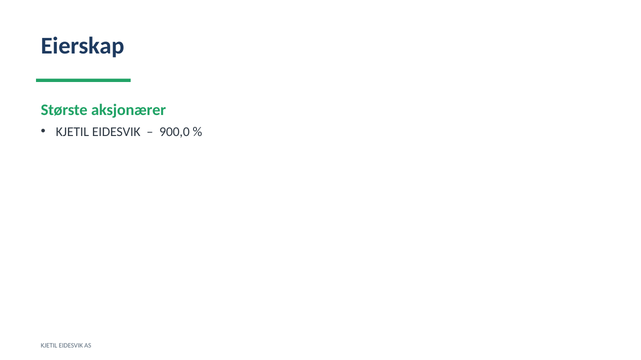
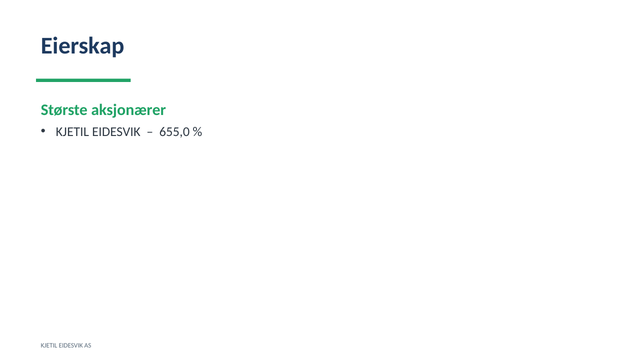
900,0: 900,0 -> 655,0 (175, 132)
